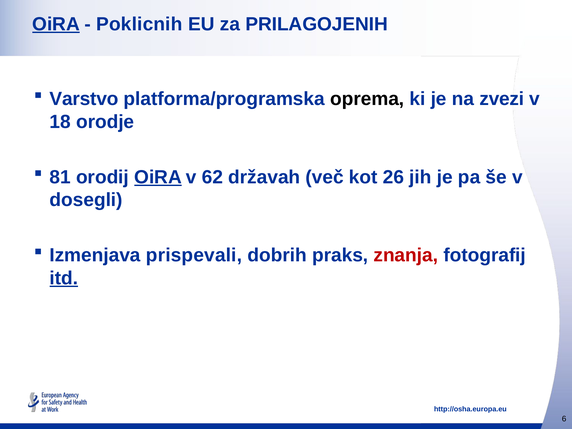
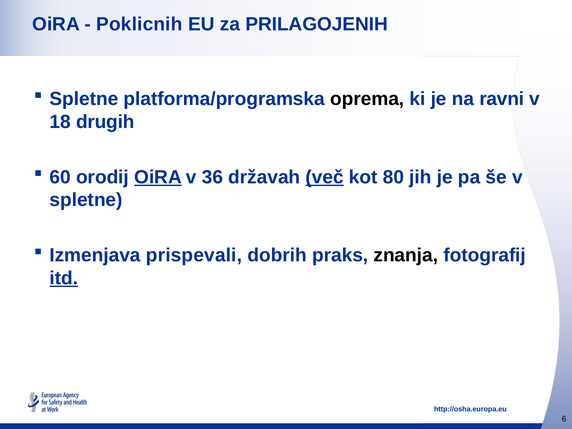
OiRA underline: present -> none (56, 24)
Varstvo: Varstvo -> Spletne (84, 99)
zvezi: zvezi -> ravni (502, 99)
orodje: orodje -> drugih (105, 122)
81: 81 -> 60 (60, 177)
62: 62 -> 36 (212, 177)
več underline: none -> present (325, 177)
26: 26 -> 80 (393, 177)
dosegli: dosegli -> spletne (86, 200)
znanja colour: red -> black (406, 255)
